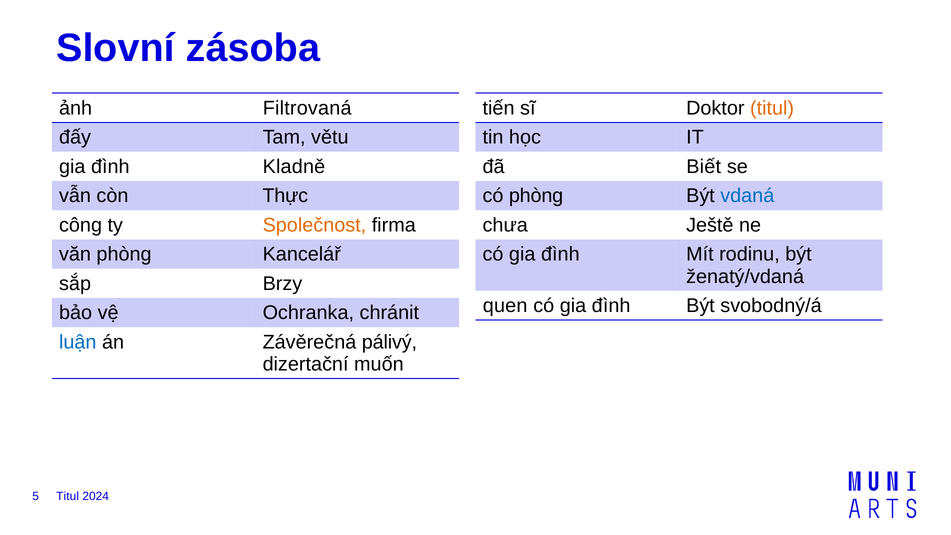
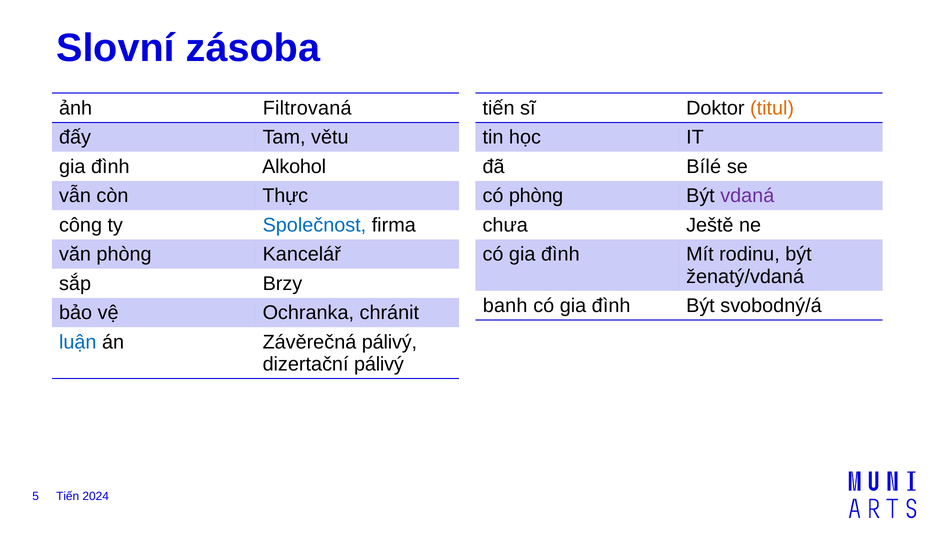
Kladně: Kladně -> Alkohol (294, 167)
Biết: Biết -> Bílé (704, 167)
vdaná colour: blue -> purple (747, 196)
Společnost colour: orange -> blue (314, 225)
quen: quen -> banh (505, 306)
dizertační muốn: muốn -> pálivý (379, 364)
Titul: Titul -> Tiến (68, 496)
